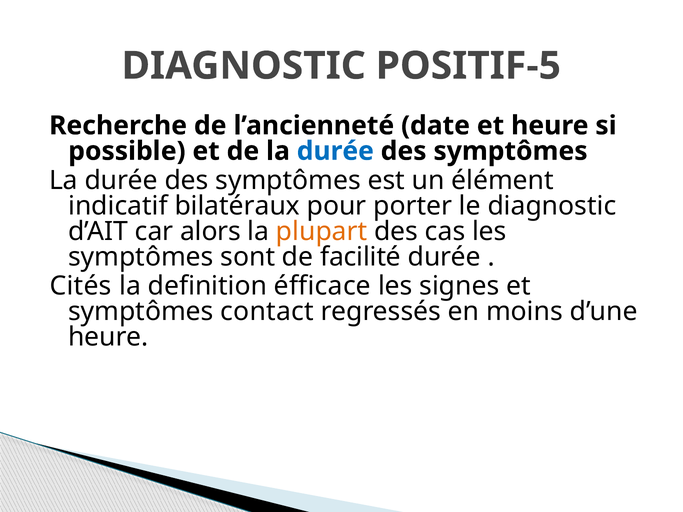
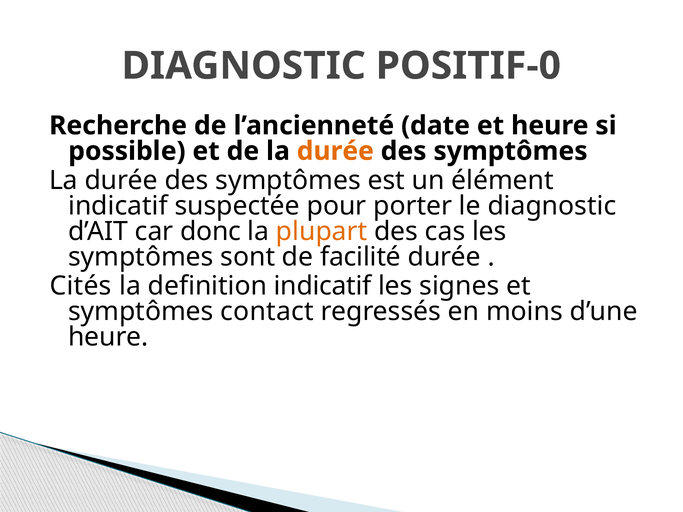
POSITIF-5: POSITIF-5 -> POSITIF-0 (468, 66)
durée colour: blue -> orange (335, 151)
bilatéraux: bilatéraux -> suspectée (237, 206)
alors: alors -> donc (211, 232)
definition éfficace: éfficace -> indicatif (323, 286)
